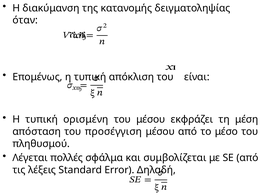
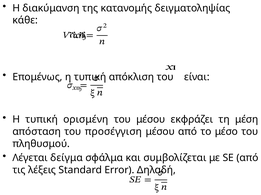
όταν: όταν -> κάθε (25, 20)
πολλές: πολλές -> δείγμα (67, 158)
